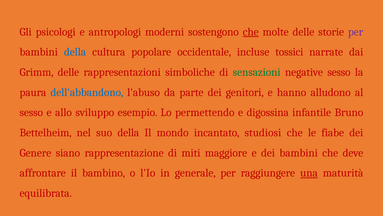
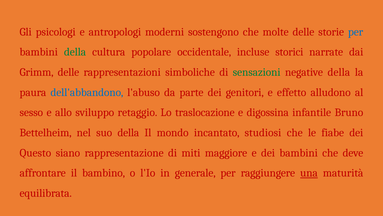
che underline: present -> none (251, 32)
per colour: purple -> blue (356, 32)
della colour: blue -> green (75, 52)
tossici: tossici -> storici (289, 52)
negative sesso: sesso -> della (339, 72)
hanno: hanno -> effetto (292, 92)
esempio: esempio -> retaggio (137, 112)
permettendo: permettendo -> traslocazione (205, 112)
Genere: Genere -> Questo (35, 152)
